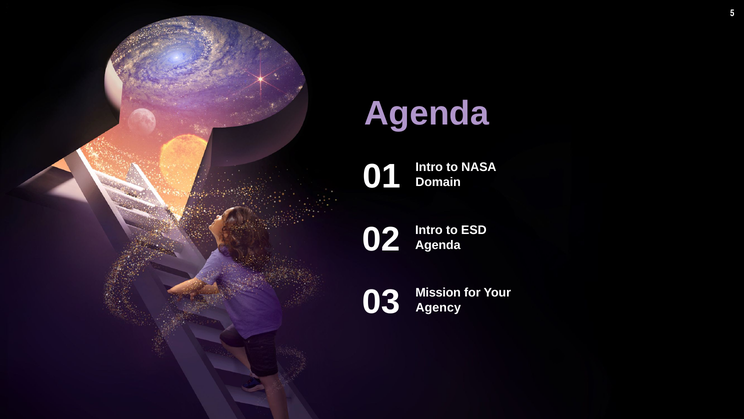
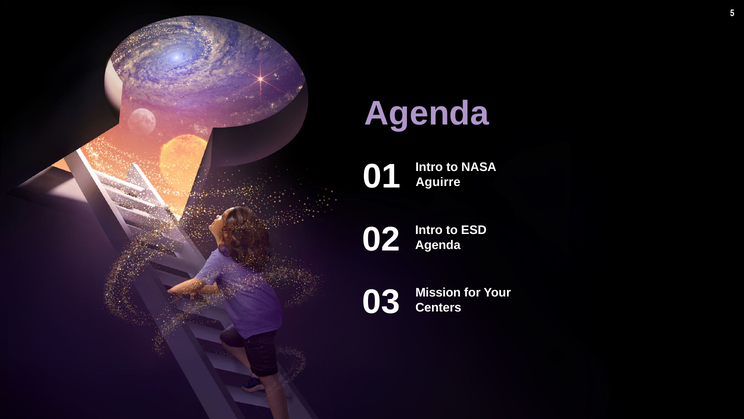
Domain: Domain -> Aguirre (438, 182)
Agency: Agency -> Centers (438, 307)
